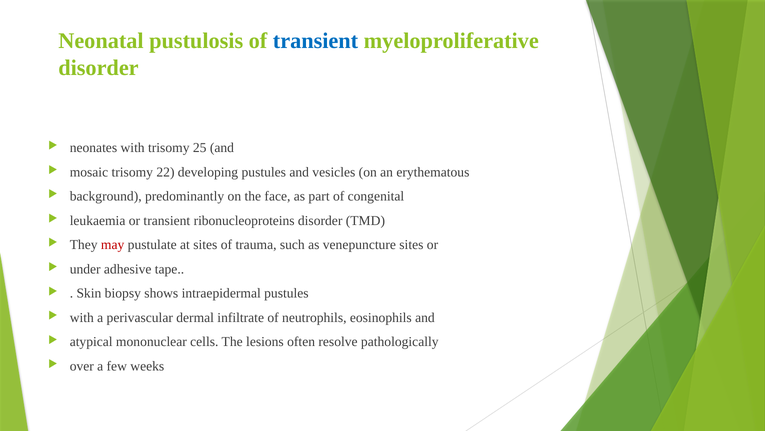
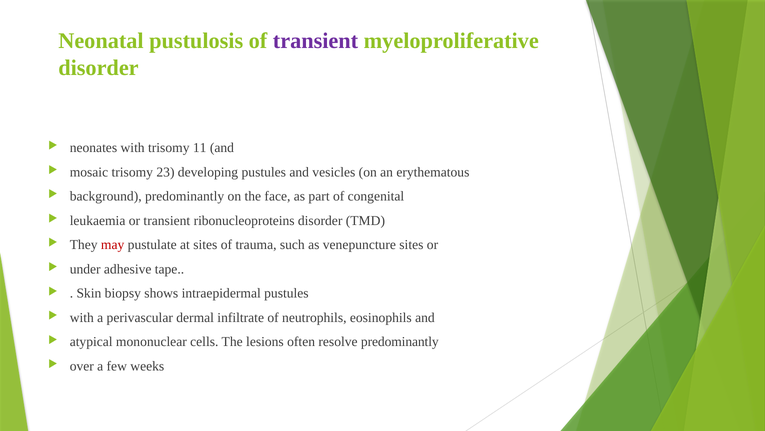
transient colour: blue -> purple (316, 41)
25: 25 -> 11 (200, 148)
22: 22 -> 23 (165, 172)
resolve pathologically: pathologically -> predominantly (400, 341)
